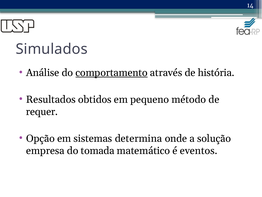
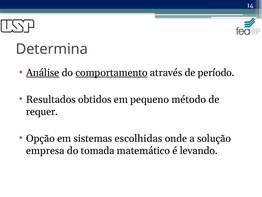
Simulados: Simulados -> Determina (52, 49)
Análise underline: none -> present (43, 73)
história: história -> período (216, 73)
determina: determina -> escolhidas (138, 138)
eventos: eventos -> levando (199, 150)
